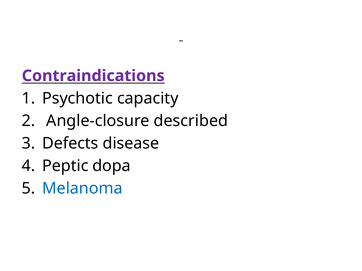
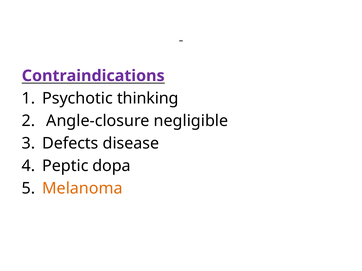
capacity: capacity -> thinking (148, 99)
described: described -> negligible (191, 121)
Melanoma colour: blue -> orange (82, 189)
